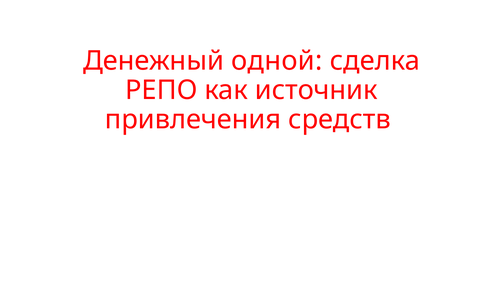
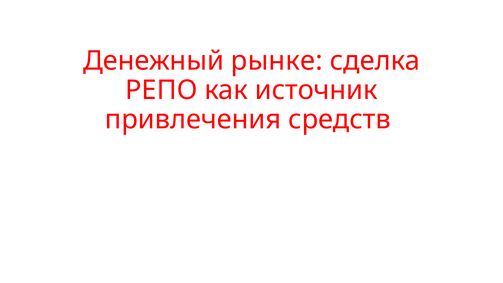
одной: одной -> рынке (277, 61)
